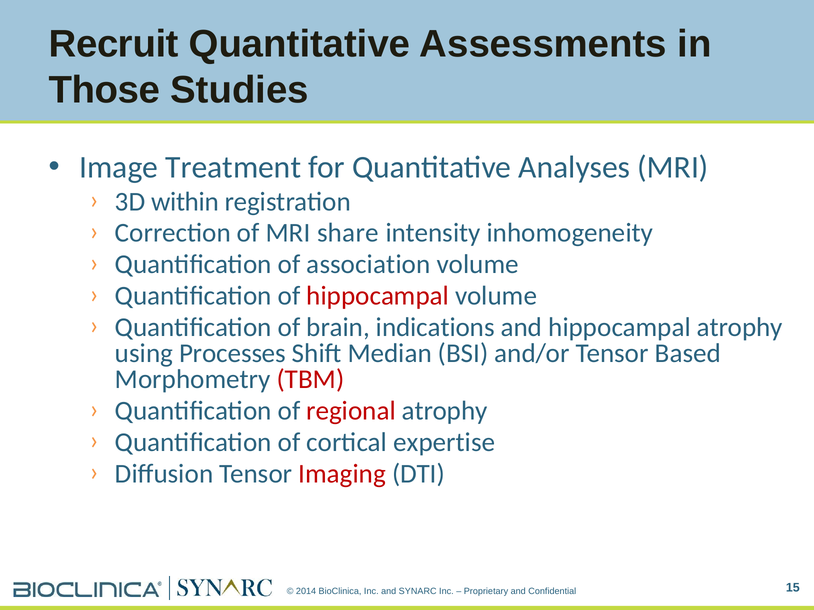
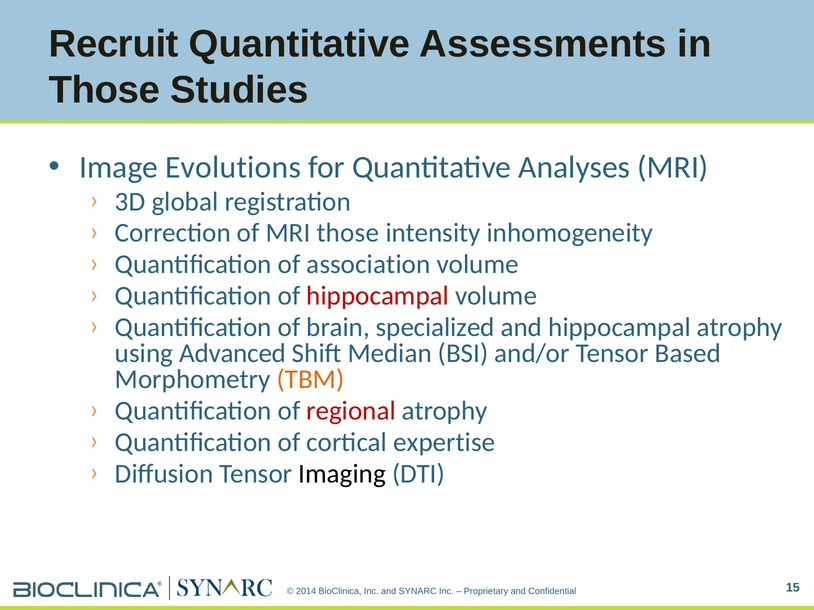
Treatment: Treatment -> Evolutions (233, 168)
within: within -> global (185, 202)
MRI share: share -> those (348, 233)
indications: indications -> specialized (435, 328)
Processes: Processes -> Advanced (233, 354)
TBM colour: red -> orange (311, 380)
Imaging colour: red -> black (342, 474)
